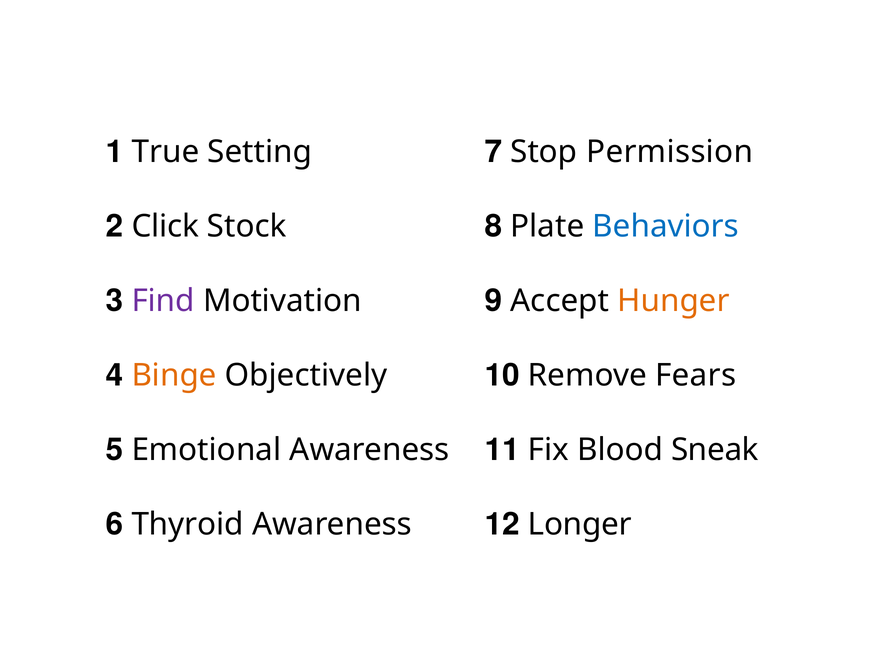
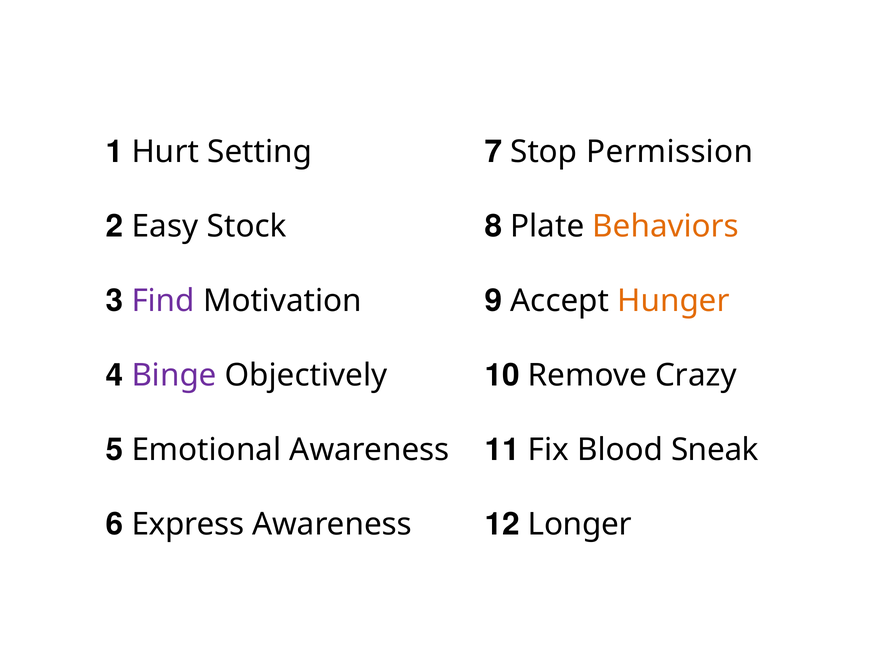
True: True -> Hurt (165, 152)
Click: Click -> Easy (165, 226)
Behaviors colour: blue -> orange (666, 226)
Binge colour: orange -> purple (174, 375)
Fears: Fears -> Crazy (696, 375)
Thyroid: Thyroid -> Express (188, 525)
